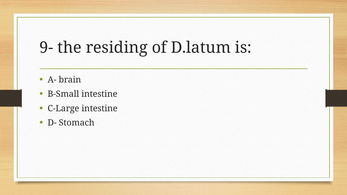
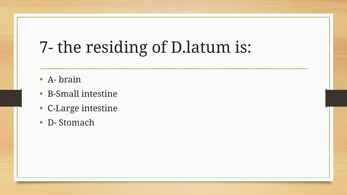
9-: 9- -> 7- (46, 48)
